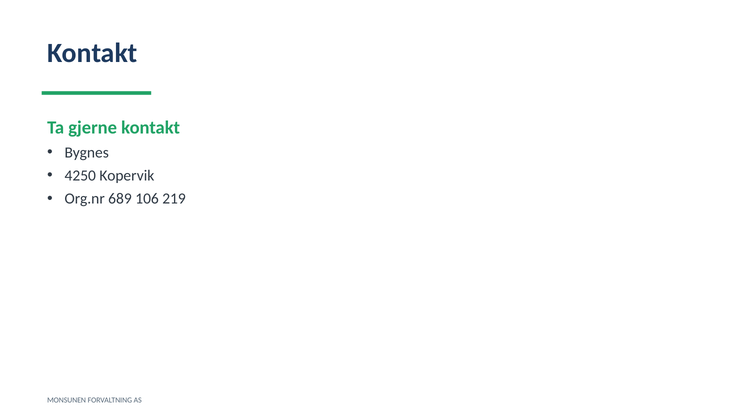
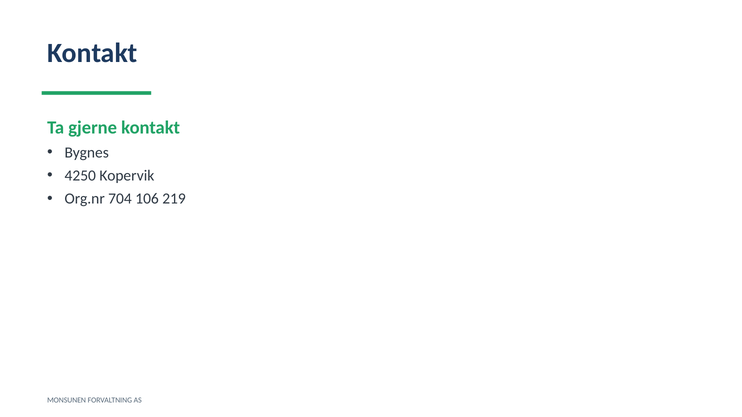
689: 689 -> 704 (120, 199)
